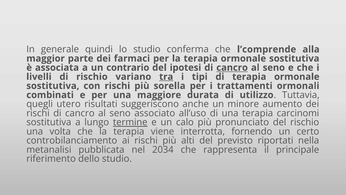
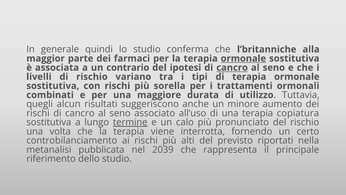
l’comprende: l’comprende -> l’britanniche (267, 49)
ormonale underline: none -> present (243, 58)
tra underline: present -> none (166, 77)
utero: utero -> alcun (69, 104)
carcinomi: carcinomi -> copiatura (298, 113)
2034: 2034 -> 2039 (163, 149)
